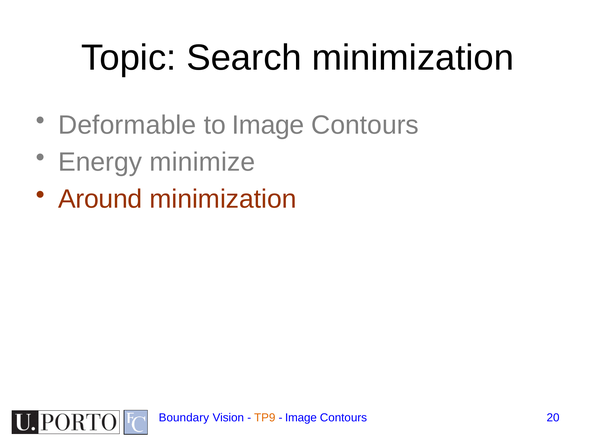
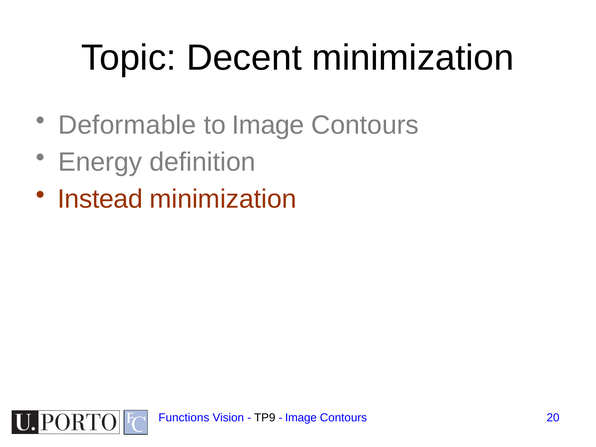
Search: Search -> Decent (244, 58)
minimize: minimize -> definition (202, 162)
Around: Around -> Instead (100, 199)
Boundary: Boundary -> Functions (184, 418)
TP9 colour: orange -> black (265, 418)
